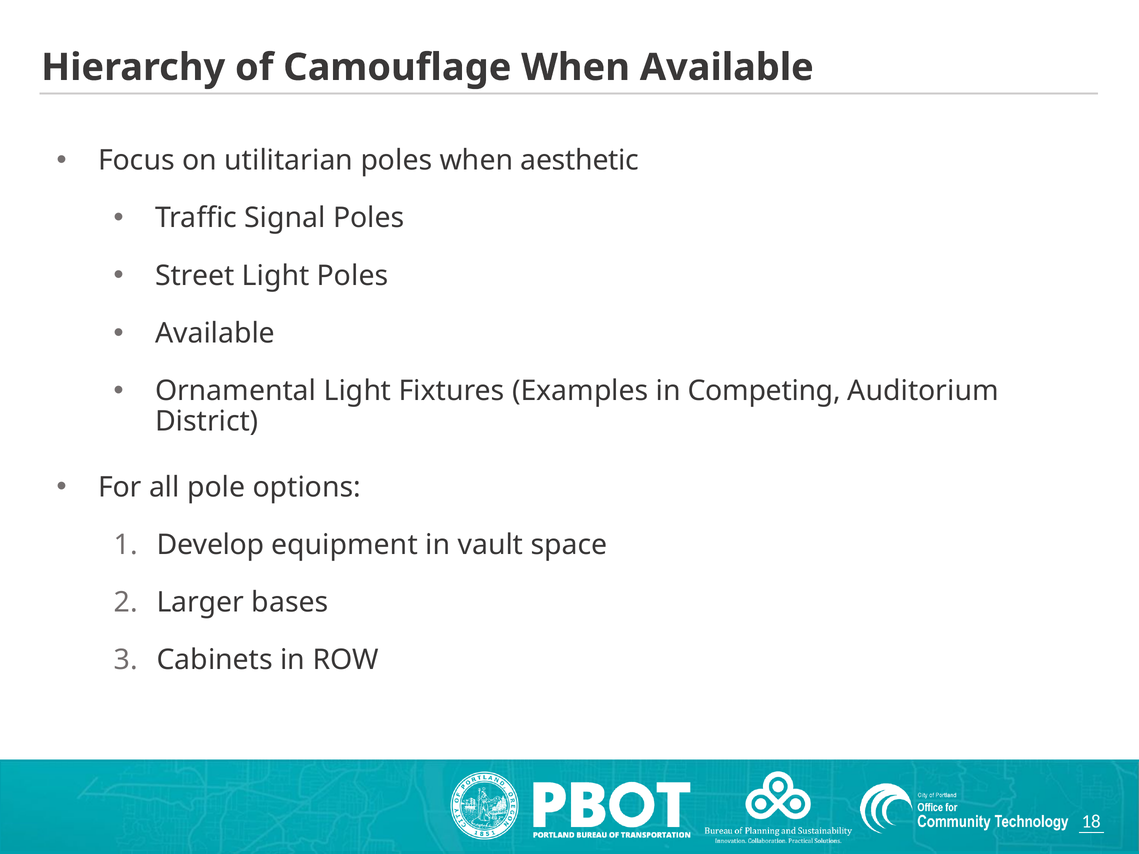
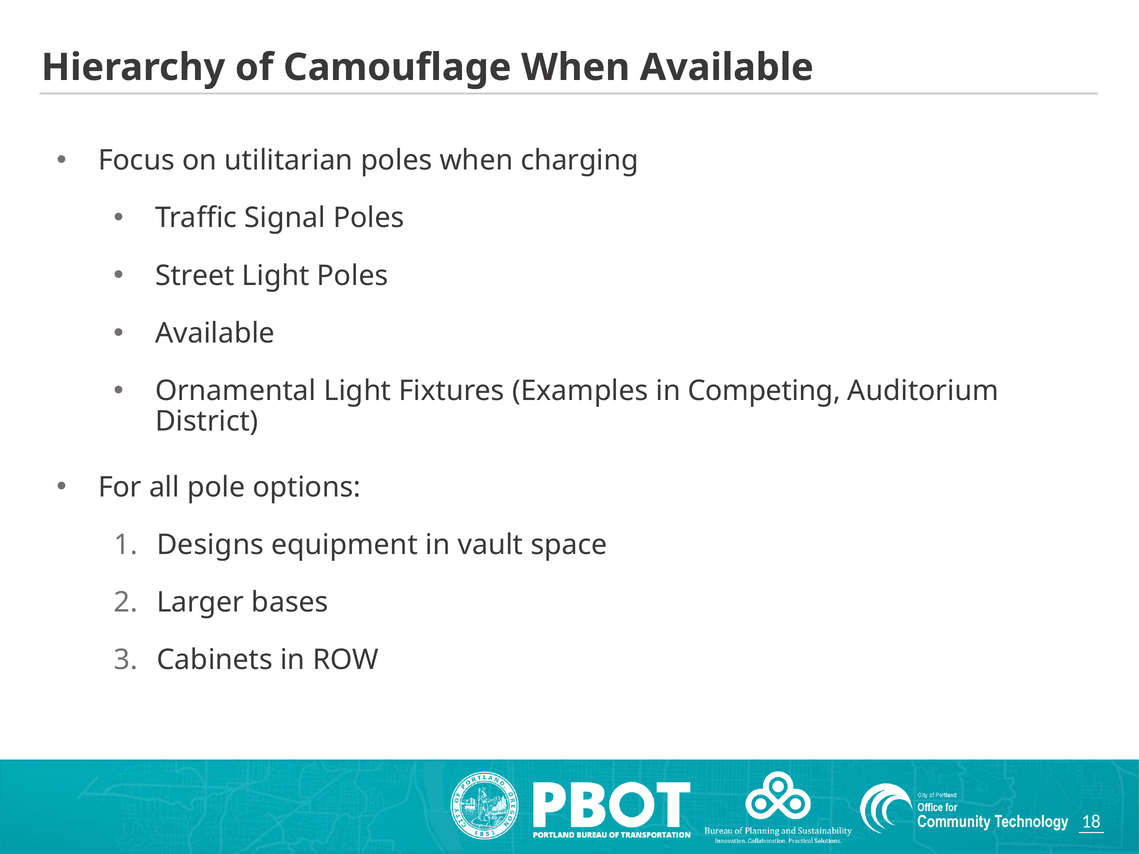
aesthetic: aesthetic -> charging (580, 160)
Develop: Develop -> Designs (210, 545)
